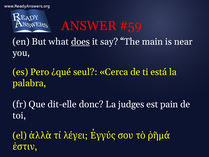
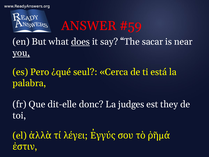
main: main -> sacar (152, 42)
you underline: none -> present (21, 53)
pain: pain -> they (169, 104)
